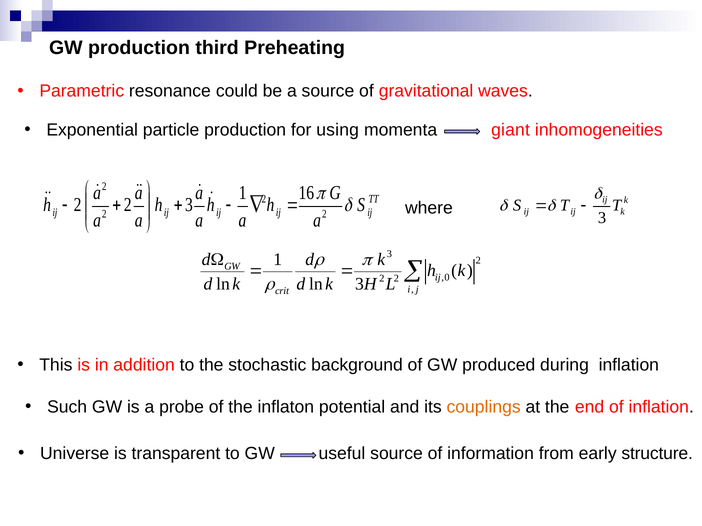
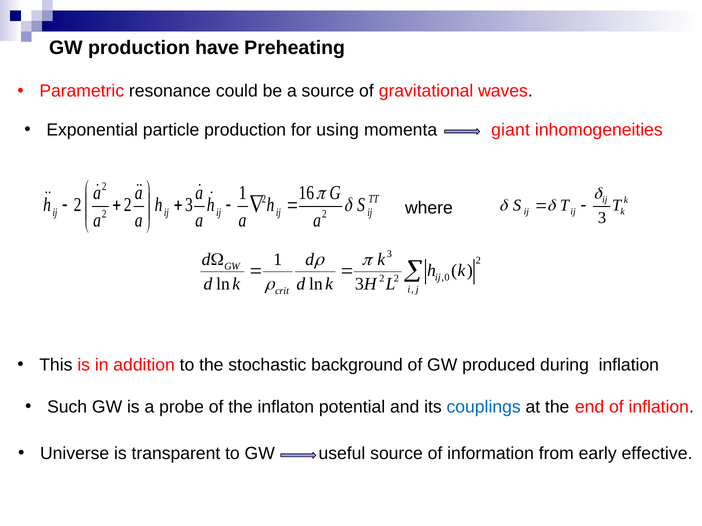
third: third -> have (217, 48)
couplings colour: orange -> blue (484, 407)
structure: structure -> effective (657, 454)
